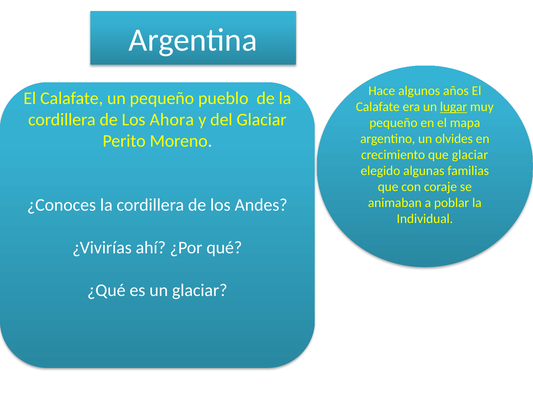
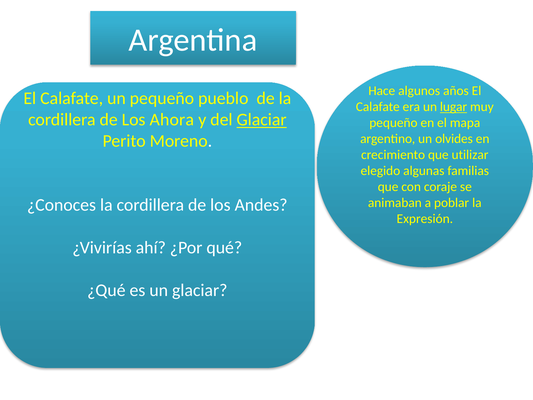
Glaciar underline: none -> present (262, 120)
que glaciar: glaciar -> utilizar (470, 155)
Individual: Individual -> Expresión (425, 219)
